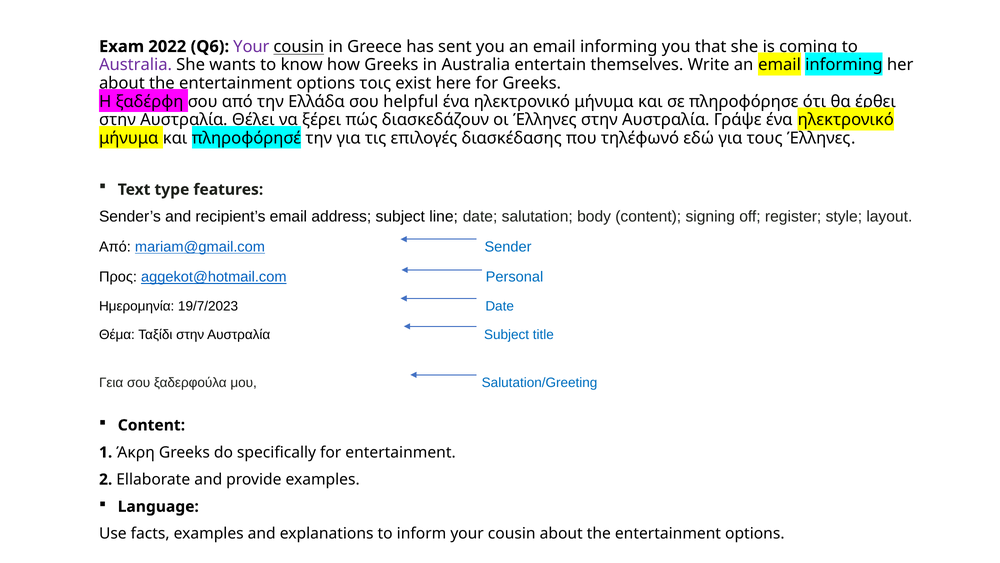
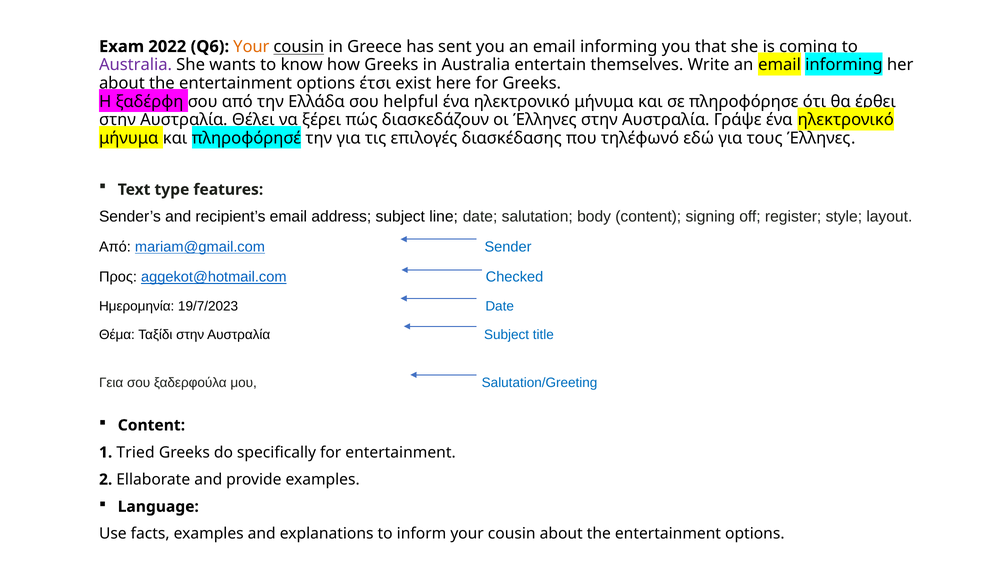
Your colour: purple -> orange (251, 47)
τοις: τοις -> έτσι (375, 83)
Personal: Personal -> Checked (514, 277)
Άκρη: Άκρη -> Tried (136, 452)
